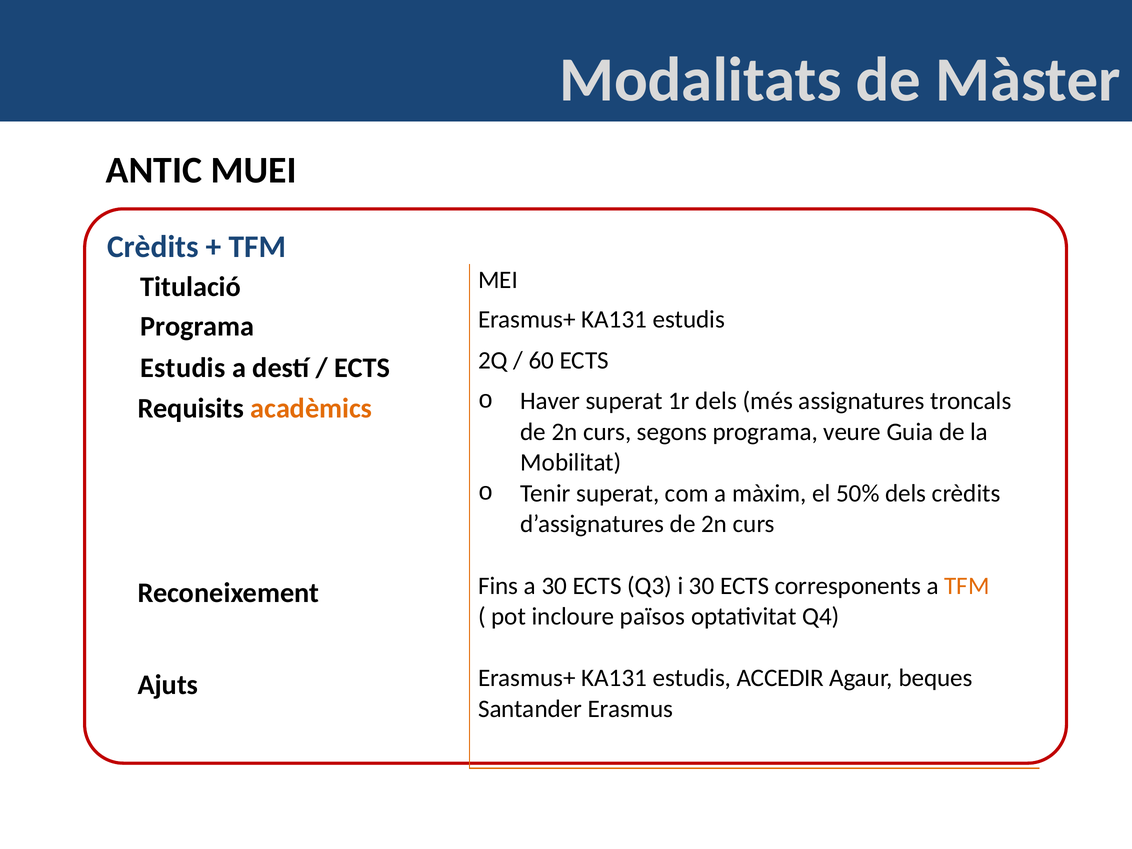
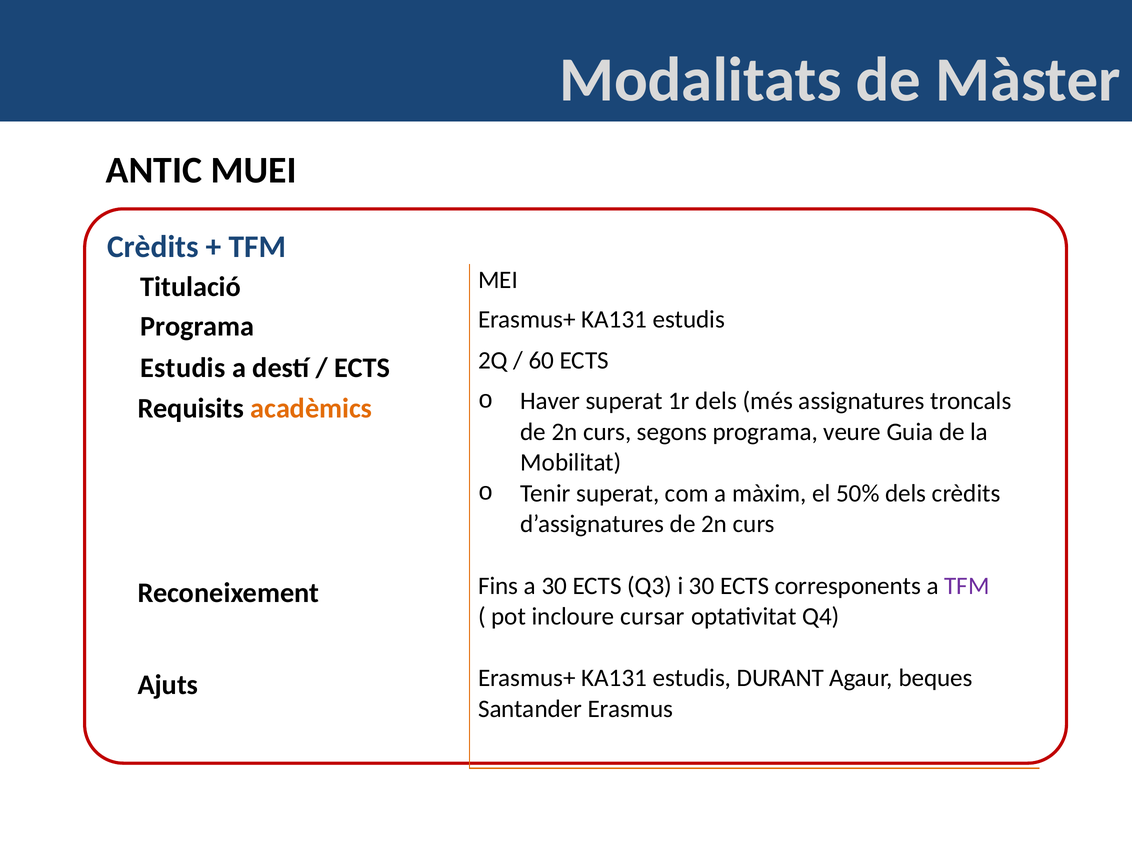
TFM colour: orange -> purple (967, 586)
països: països -> cursar (653, 616)
ACCEDIR: ACCEDIR -> DURANT (780, 678)
